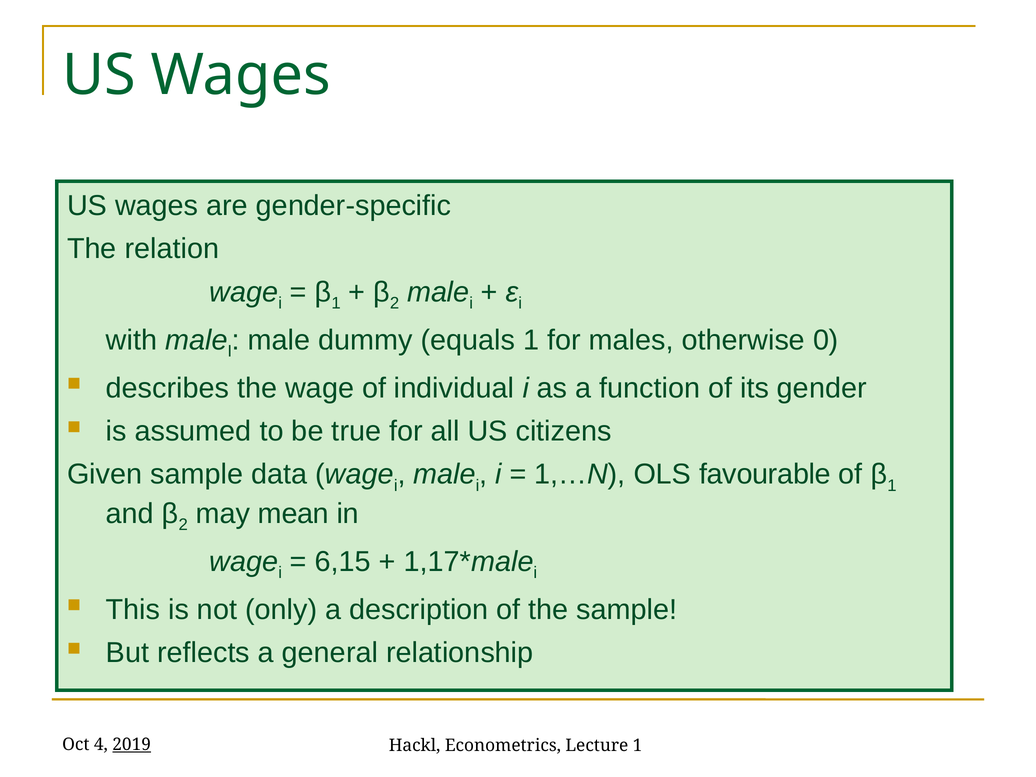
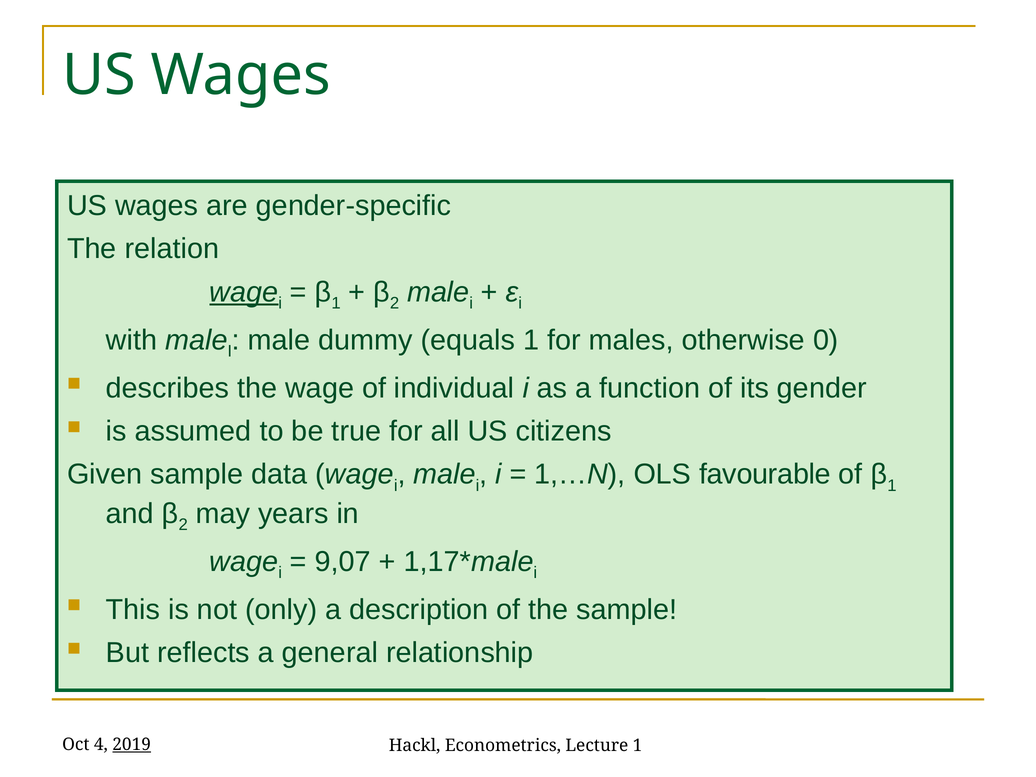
wage underline: none -> present (244, 292)
mean: mean -> years (293, 514)
6,15: 6,15 -> 9,07 (343, 562)
